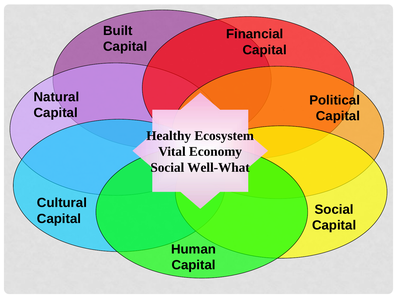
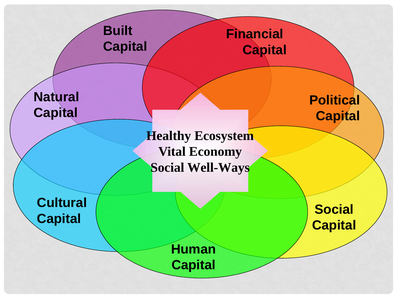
Well-What: Well-What -> Well-Ways (219, 167)
